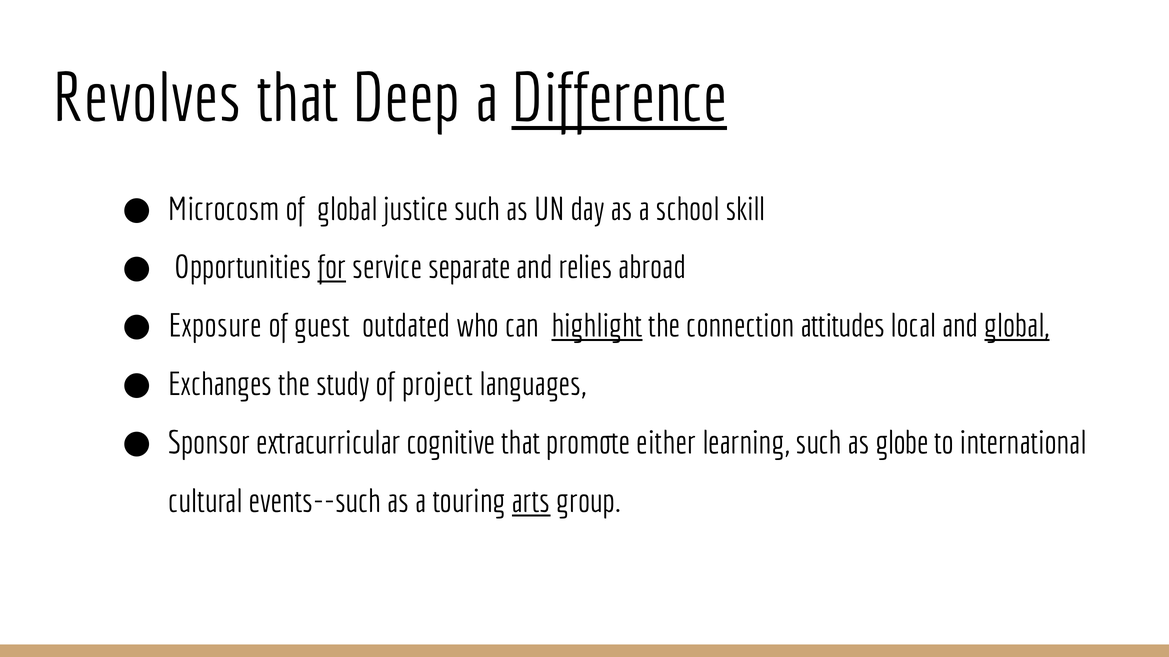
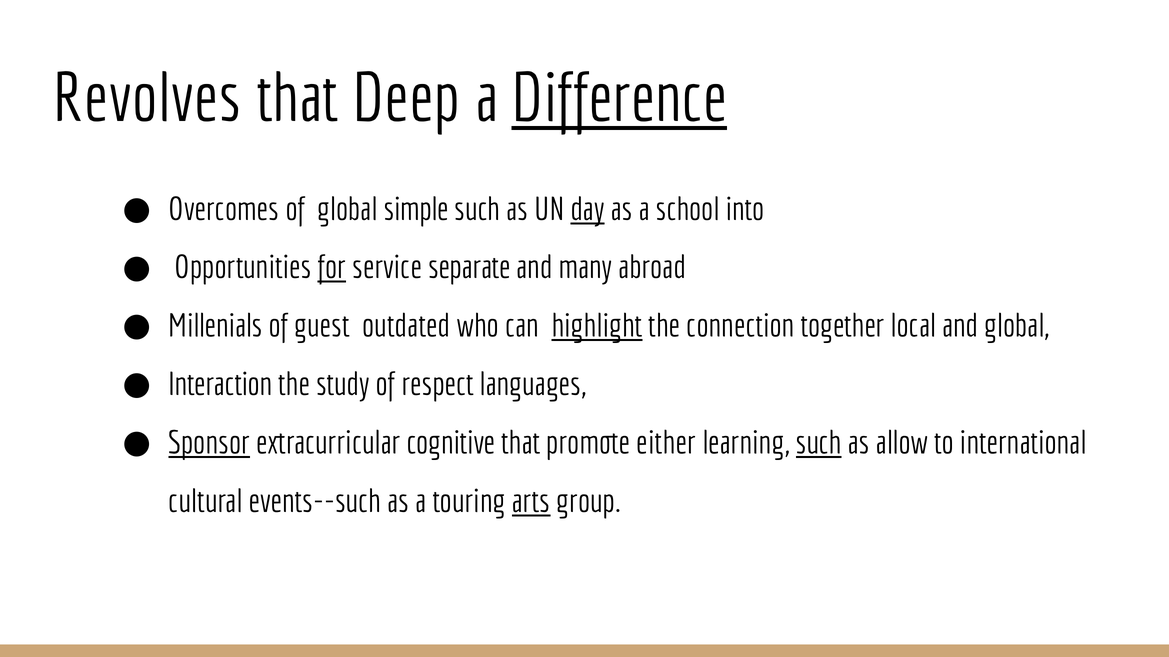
Microcosm: Microcosm -> Overcomes (224, 210)
justice: justice -> simple (416, 210)
day underline: none -> present (588, 210)
skill: skill -> into (745, 210)
relies: relies -> many (585, 268)
Exposure: Exposure -> Millenials (216, 326)
attitudes: attitudes -> together (843, 326)
global underline: present -> none (1017, 326)
Exchanges: Exchanges -> Interaction (220, 385)
project: project -> respect (438, 385)
Sponsor underline: none -> present (209, 443)
such underline: none -> present (819, 443)
globe: globe -> allow (902, 443)
